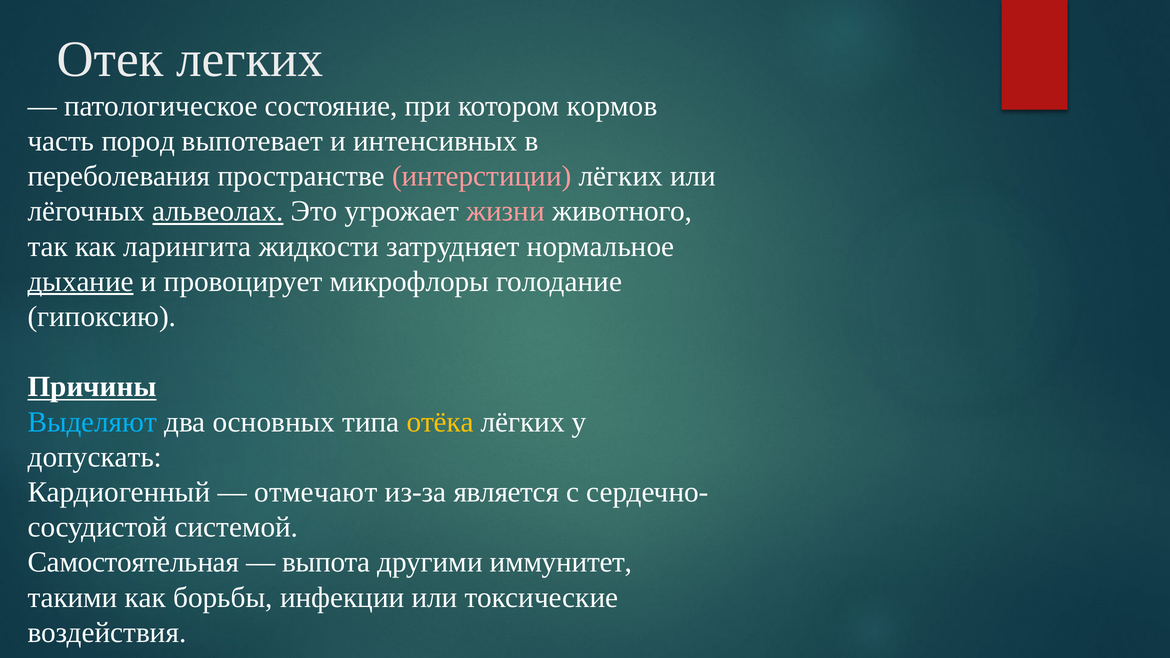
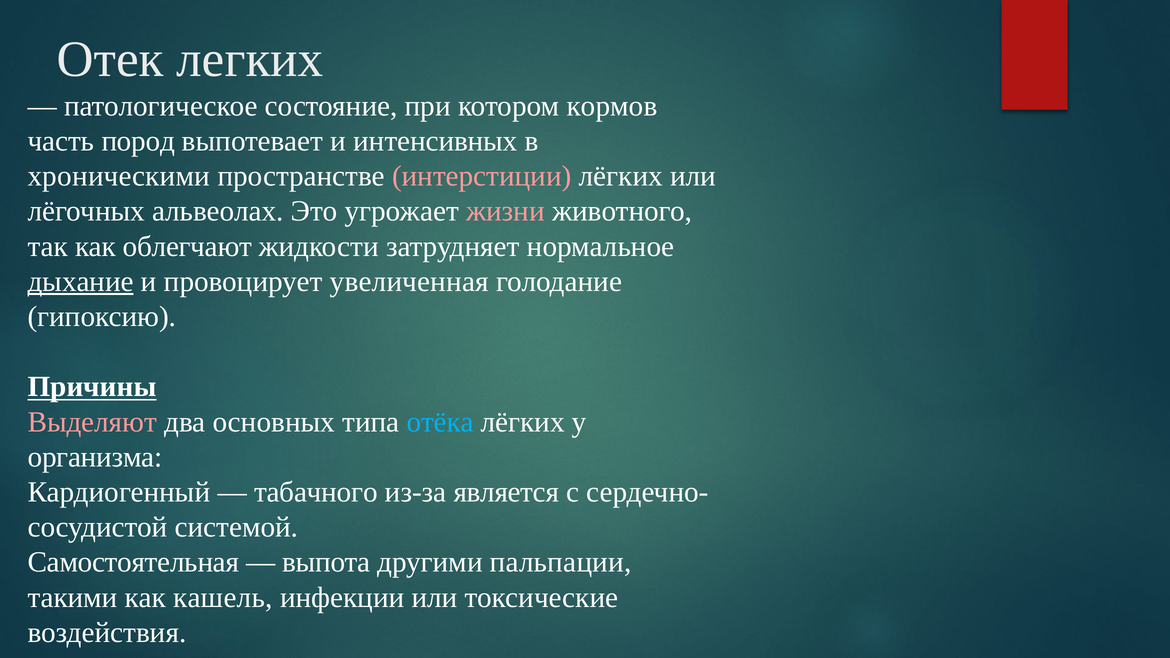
переболевания: переболевания -> хроническими (119, 176)
альвеолах underline: present -> none (218, 211)
ларингита: ларингита -> облегчают (187, 246)
микрофлоры: микрофлоры -> увеличенная (409, 282)
Выделяют colour: light blue -> pink (92, 422)
отёка colour: yellow -> light blue (440, 422)
допускать: допускать -> организма (95, 457)
отмечают: отмечают -> табачного (316, 492)
иммунитет: иммунитет -> пальпации (561, 562)
борьбы: борьбы -> кашель (223, 597)
